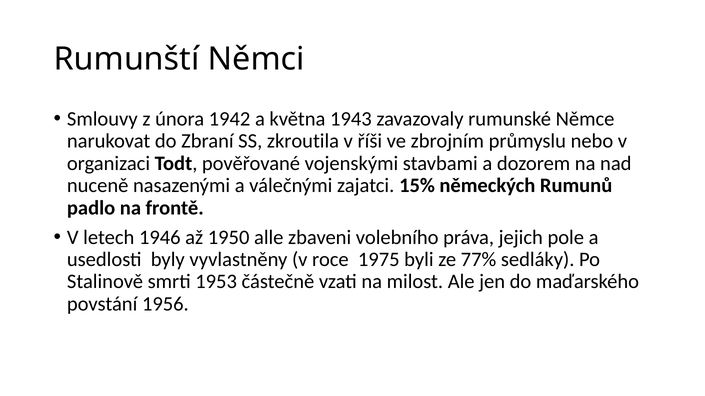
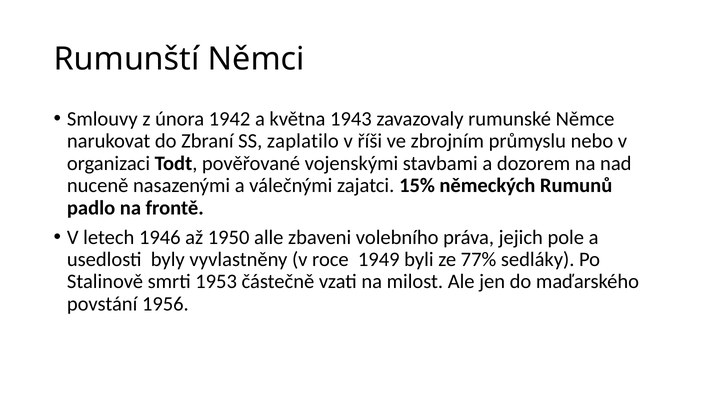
zkroutila: zkroutila -> zaplatilo (303, 141)
1975: 1975 -> 1949 (379, 260)
